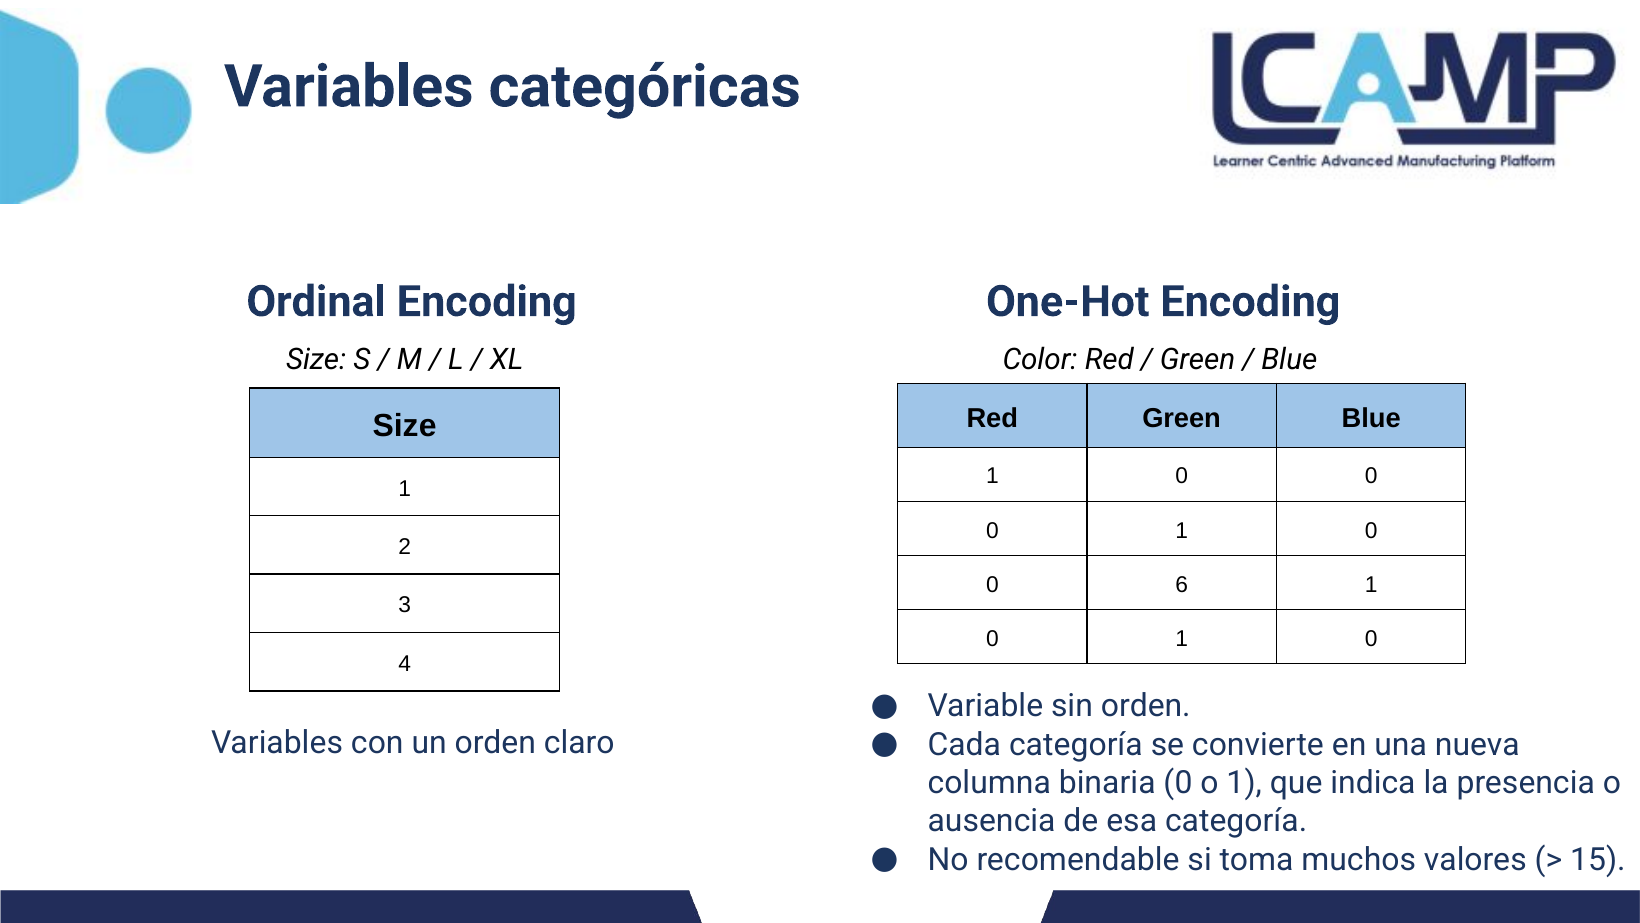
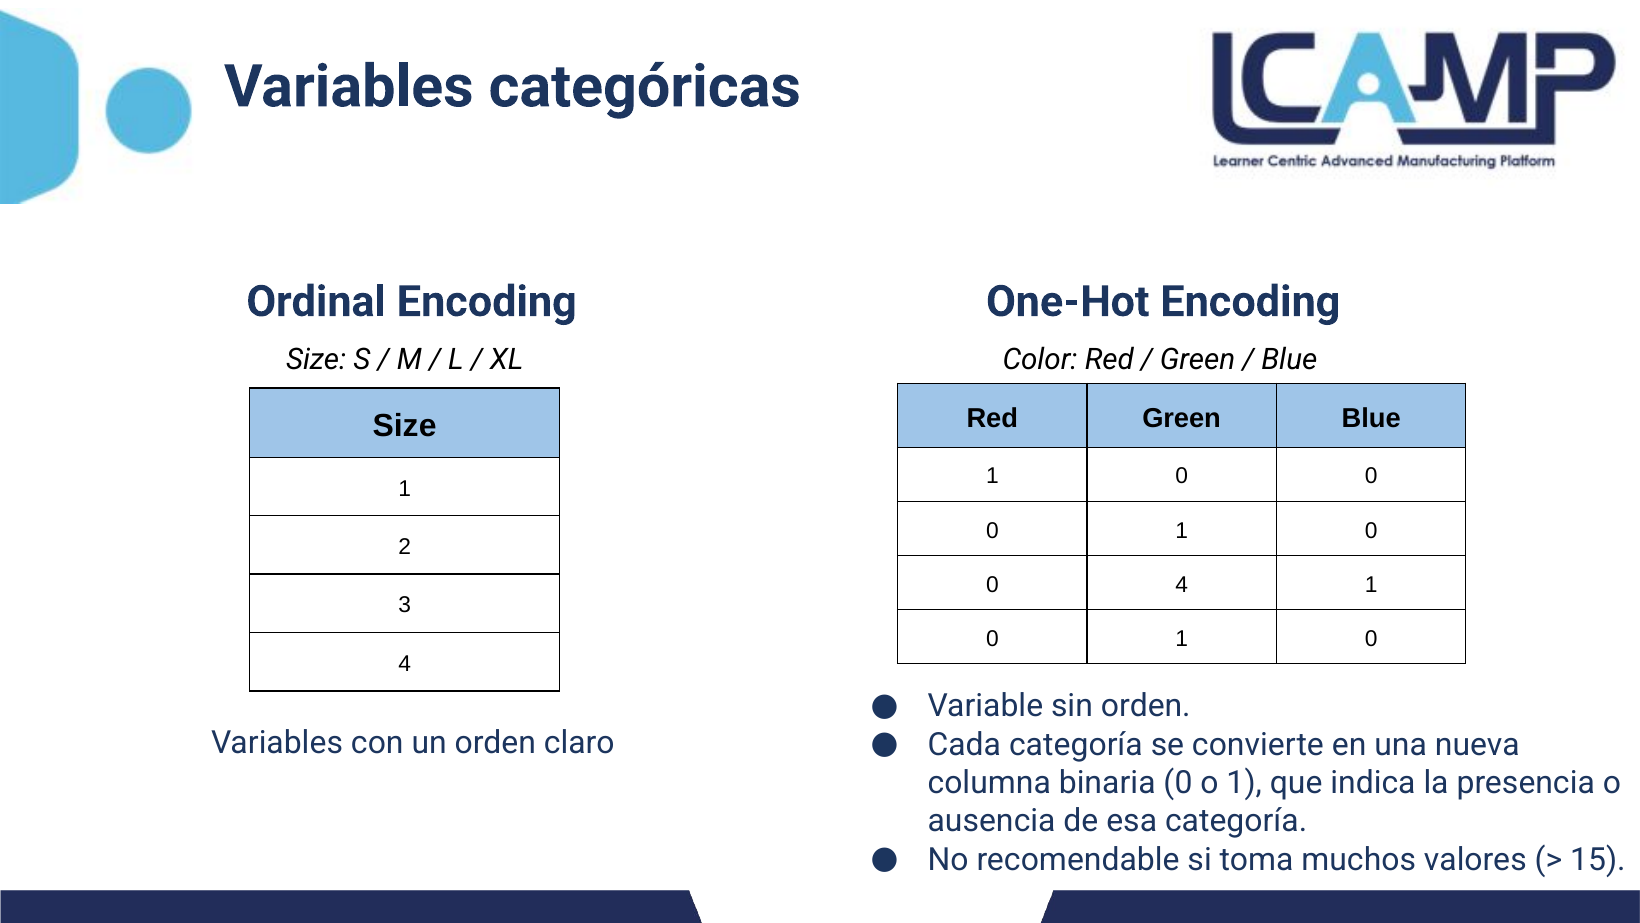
0 6: 6 -> 4 (1182, 584)
